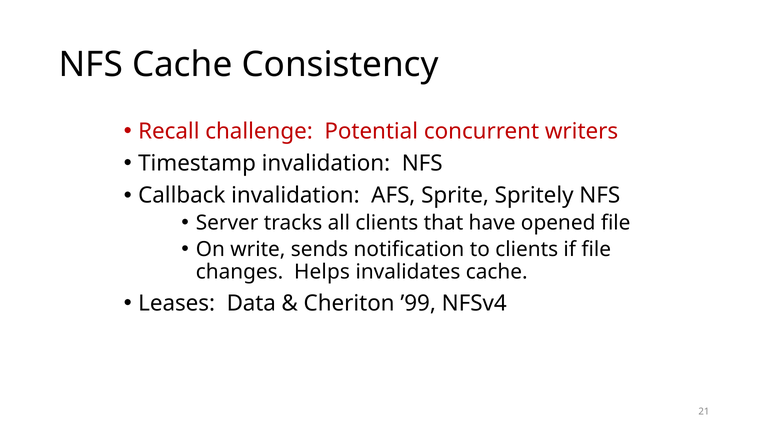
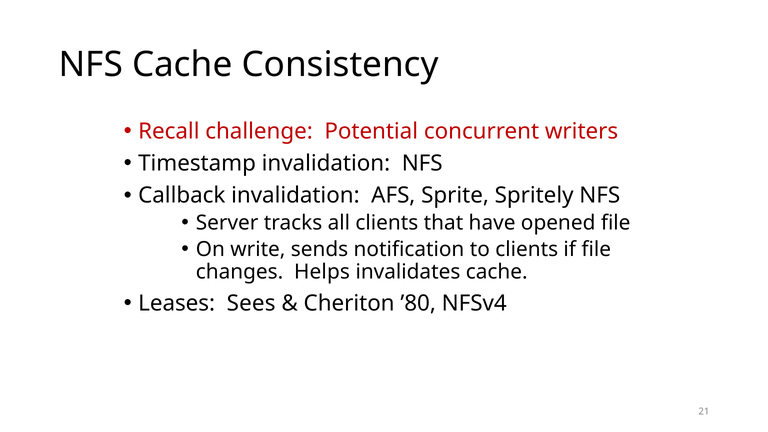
Data: Data -> Sees (251, 303)
’99: ’99 -> ’80 (418, 303)
